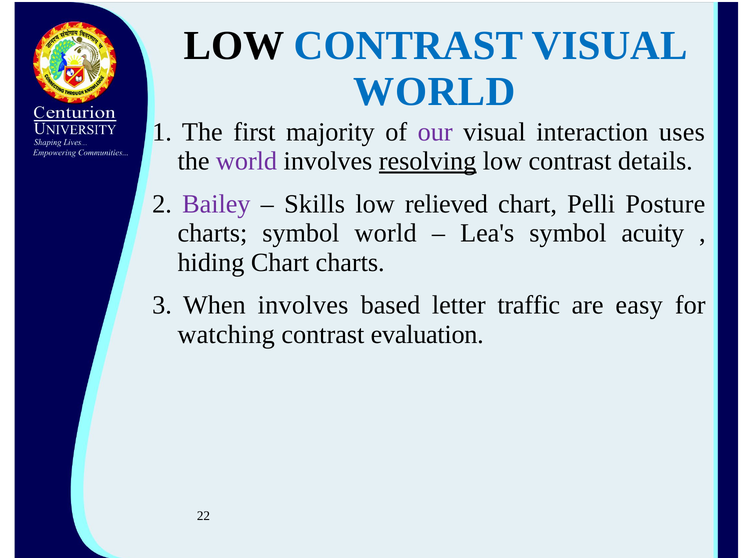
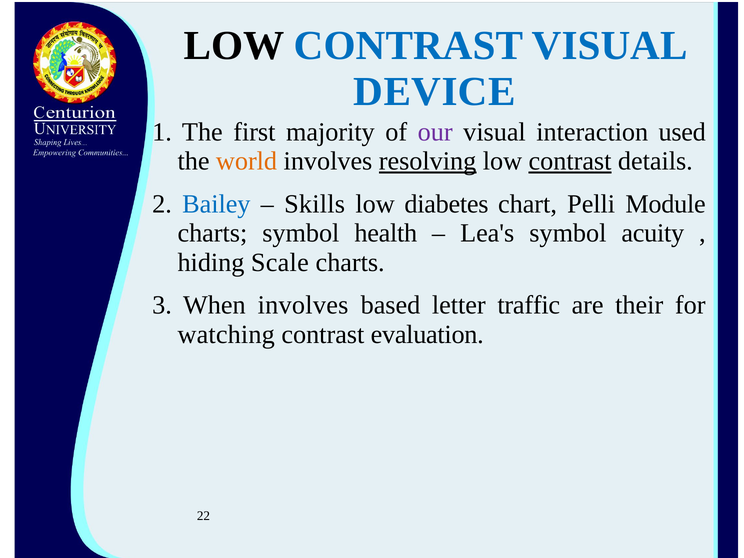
WORLD: WORLD -> DEVICE (434, 92)
uses: uses -> used (682, 132)
world colour: purple -> orange (247, 161)
contrast underline: none -> present (570, 161)
Bailey colour: purple -> blue (216, 204)
relieved: relieved -> diabetes (447, 204)
Posture: Posture -> Module (666, 204)
symbol world: world -> health (386, 233)
hiding Chart: Chart -> Scale (280, 263)
easy: easy -> their (639, 305)
